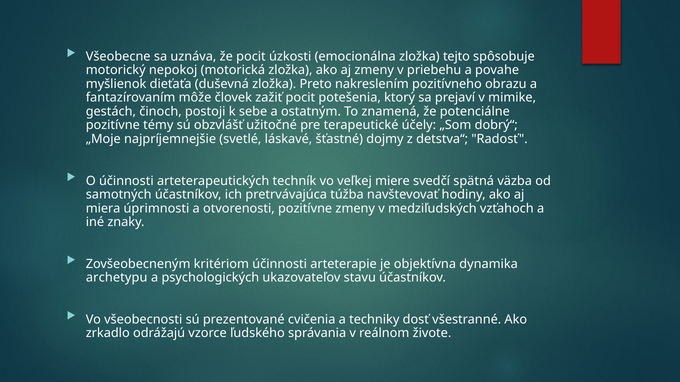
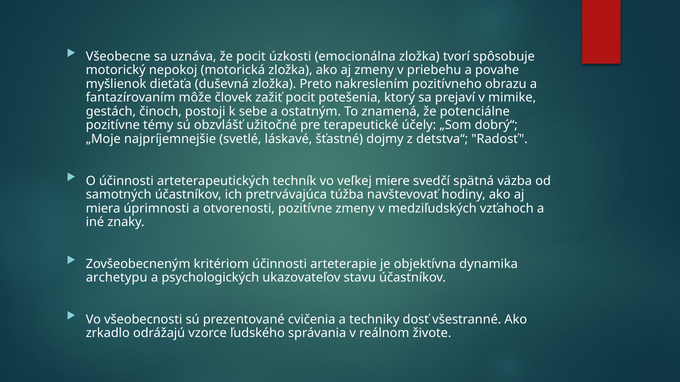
tejto: tejto -> tvorí (456, 57)
